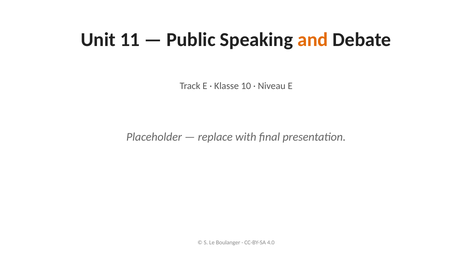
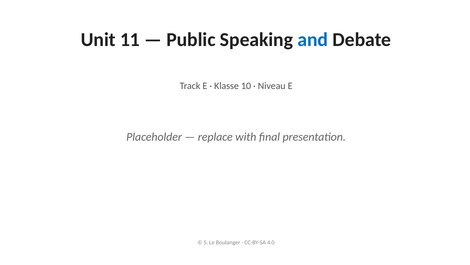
and colour: orange -> blue (313, 40)
